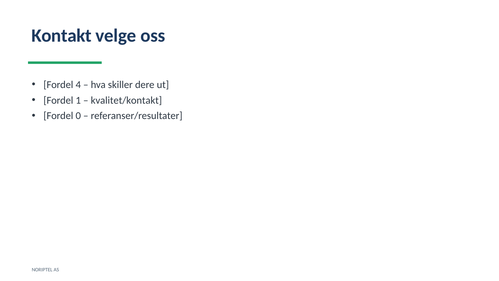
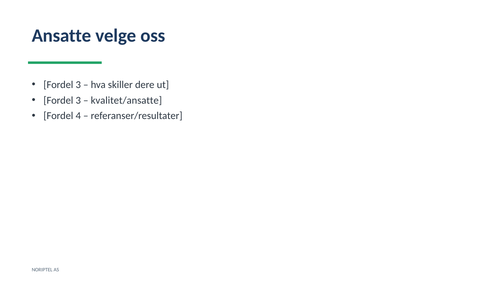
Kontakt: Kontakt -> Ansatte (62, 36)
4: 4 -> 3 (78, 85)
1: 1 -> 3 (78, 100)
kvalitet/kontakt: kvalitet/kontakt -> kvalitet/ansatte (126, 100)
0: 0 -> 4 (78, 116)
